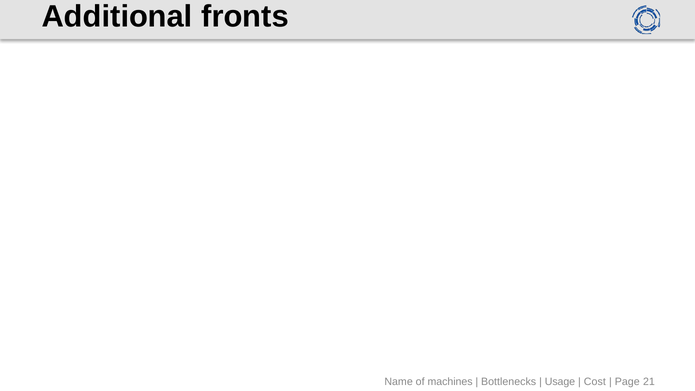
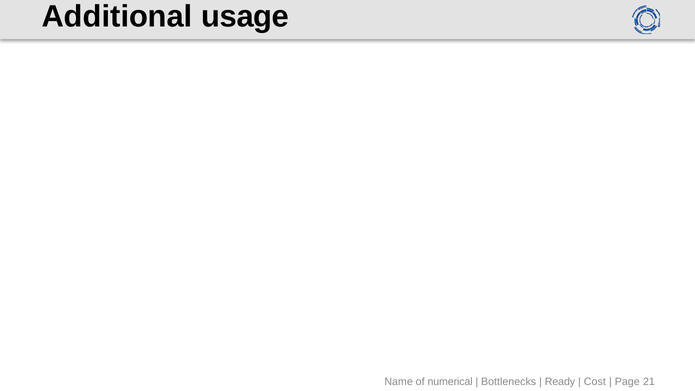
fronts: fronts -> usage (245, 16)
machines: machines -> numerical (450, 381)
Usage: Usage -> Ready (560, 381)
